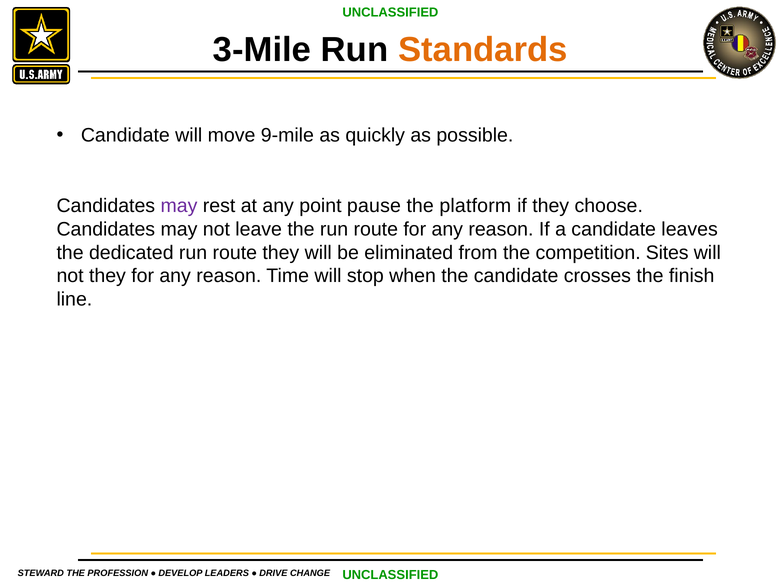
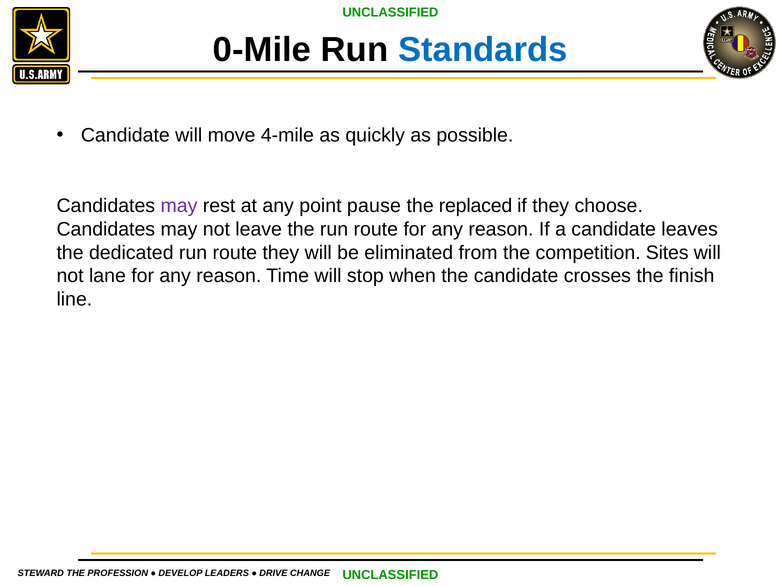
3-Mile: 3-Mile -> 0-Mile (262, 50)
Standards colour: orange -> blue (483, 50)
9-mile: 9-mile -> 4-mile (287, 135)
platform: platform -> replaced (476, 206)
not they: they -> lane (107, 276)
